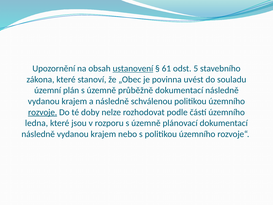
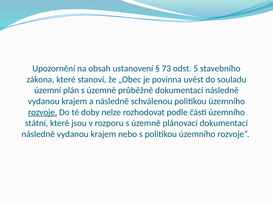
ustanovení underline: present -> none (133, 68)
61: 61 -> 73 (166, 68)
ledna: ledna -> státní (37, 123)
